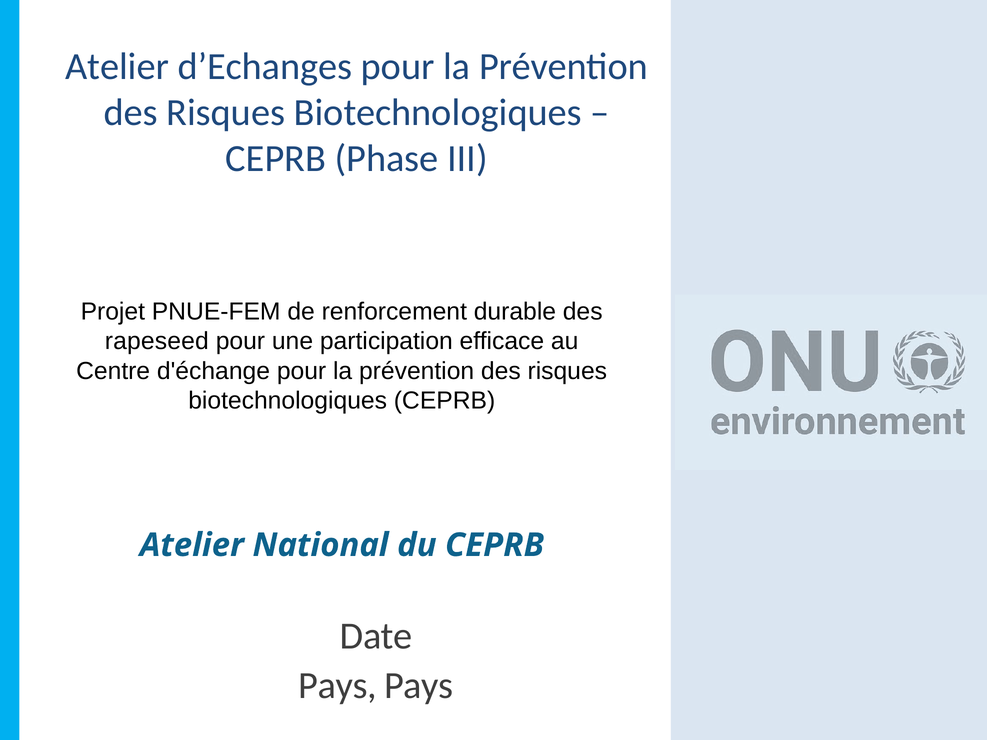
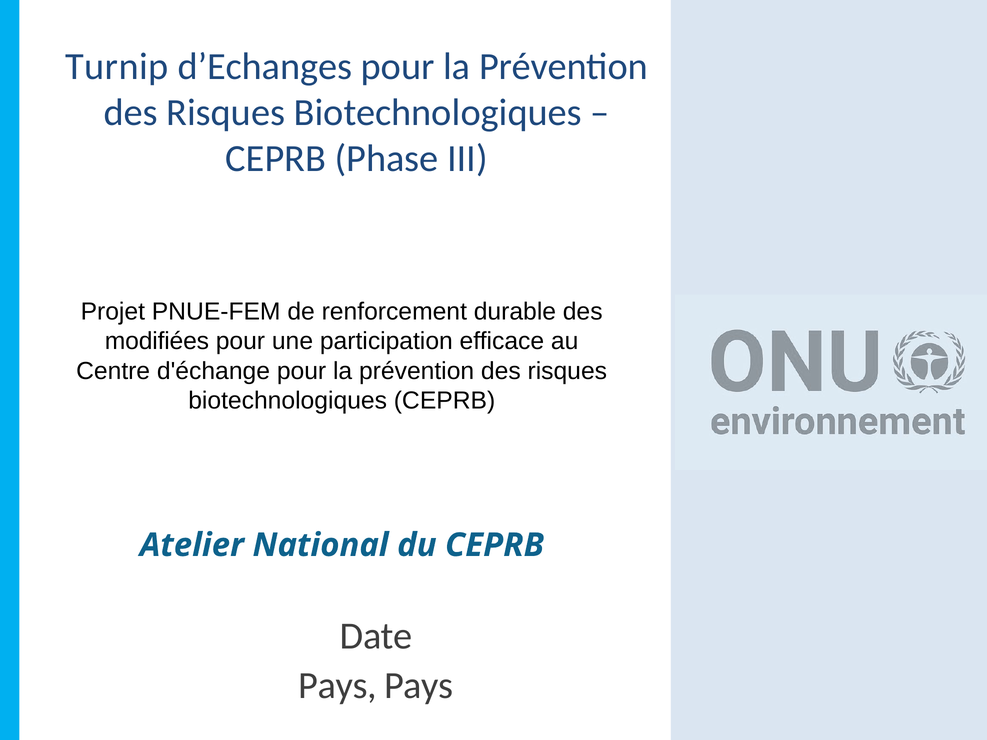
Atelier: Atelier -> Turnip (117, 67)
rapeseed: rapeseed -> modifiées (157, 341)
